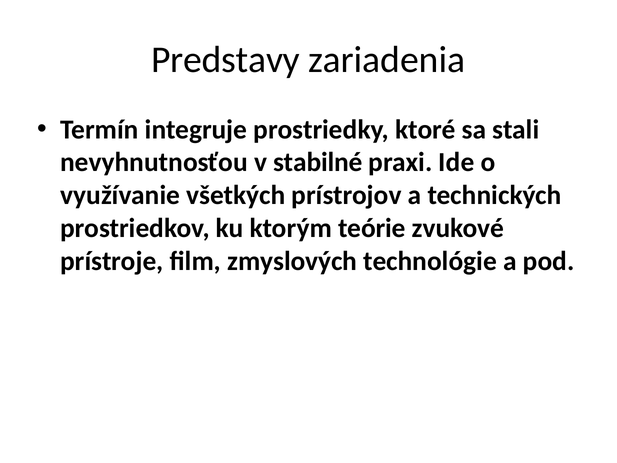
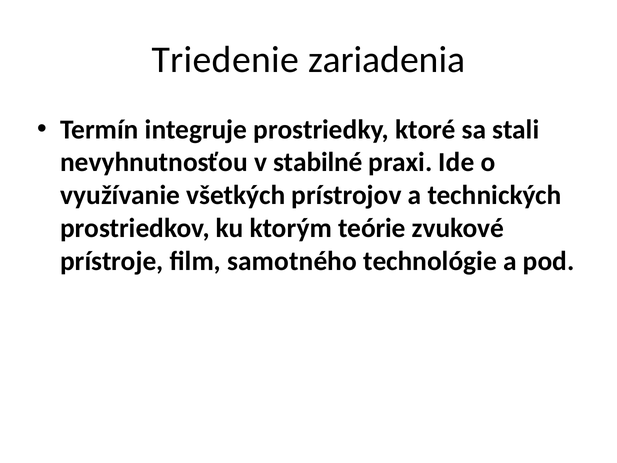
Predstavy: Predstavy -> Triedenie (225, 60)
zmyslových: zmyslových -> samotného (292, 261)
